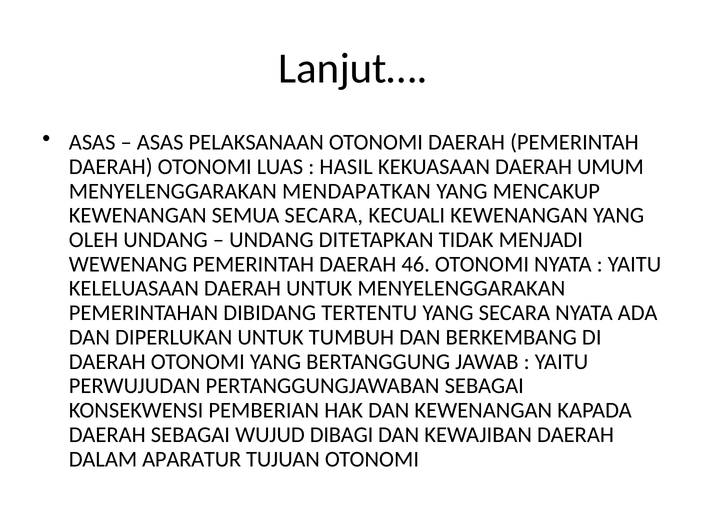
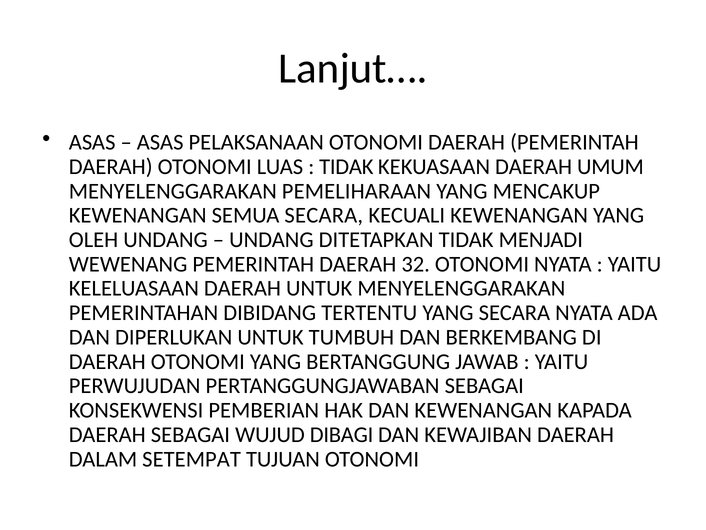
HASIL: HASIL -> TIDAK (346, 167)
MENDAPATKAN: MENDAPATKAN -> PEMELIHARAAN (357, 191)
46: 46 -> 32 (416, 264)
APARATUR: APARATUR -> SETEMPAT (192, 459)
